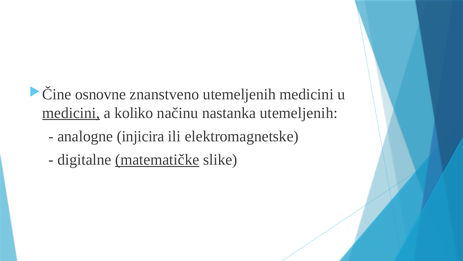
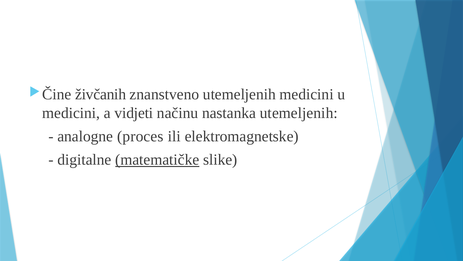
osnovne: osnovne -> živčanih (101, 94)
medicini underline: present -> none (71, 113)
koliko: koliko -> vidjeti (134, 113)
injicira: injicira -> proces (140, 136)
